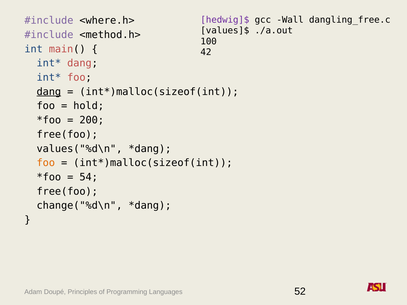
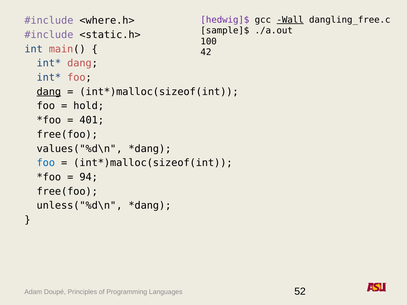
Wall underline: none -> present (290, 20)
values]$: values]$ -> sample]$ (225, 31)
<method.h>: <method.h> -> <static.h> (110, 35)
200: 200 -> 401 (92, 120)
foo colour: orange -> blue (46, 163)
54: 54 -> 94 (89, 177)
change("%d\n: change("%d\n -> unless("%d\n (79, 206)
